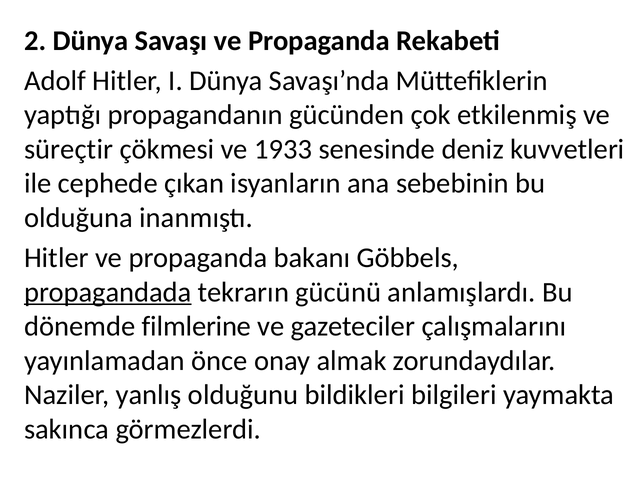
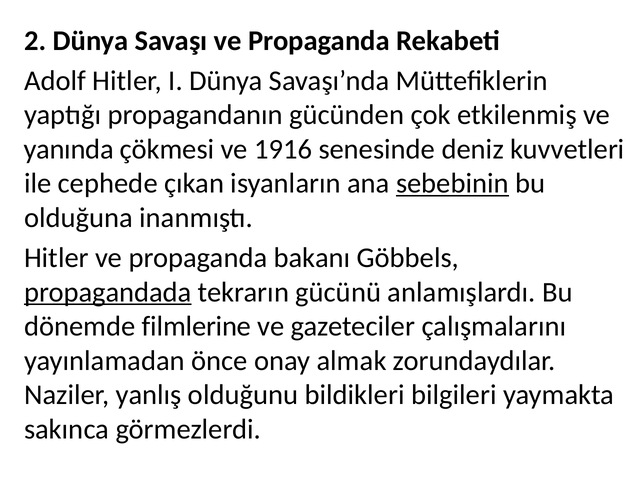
süreçtir: süreçtir -> yanında (69, 149)
1933: 1933 -> 1916 (283, 149)
sebebinin underline: none -> present (452, 184)
